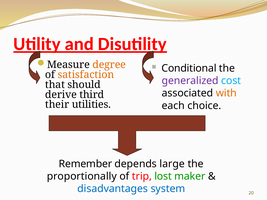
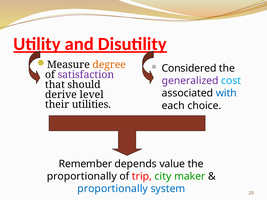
Conditional: Conditional -> Considered (189, 68)
satisfaction colour: orange -> purple (86, 75)
with colour: orange -> blue (226, 93)
third: third -> level (92, 95)
large: large -> value (172, 164)
lost: lost -> city (163, 176)
disadvantages: disadvantages -> proportionally (113, 189)
